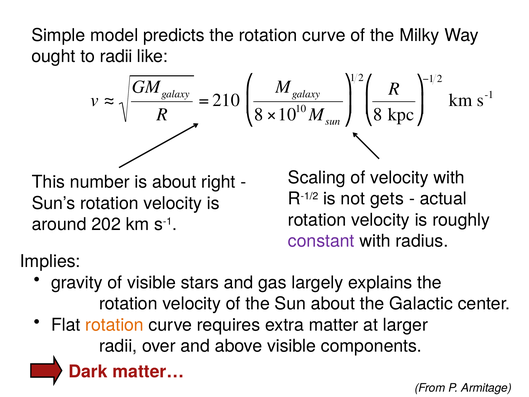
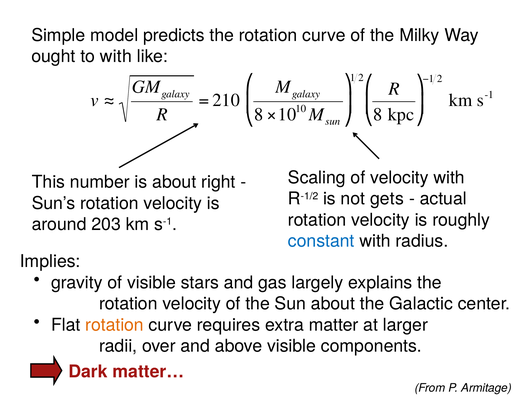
to radii: radii -> with (116, 56)
202: 202 -> 203 (106, 224)
constant colour: purple -> blue (321, 241)
